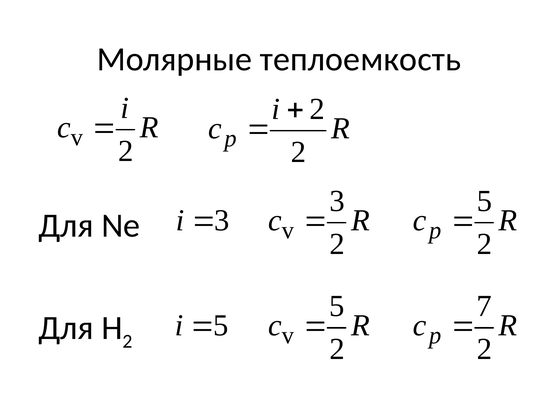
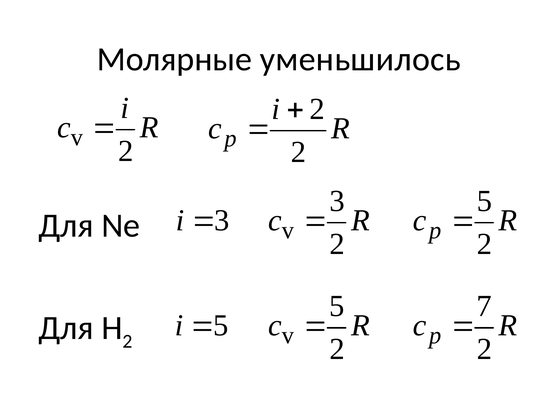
теплоемкость: теплоемкость -> уменьшилось (360, 59)
